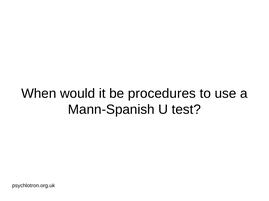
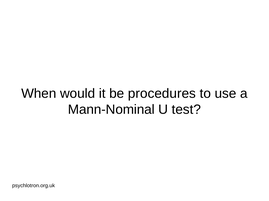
Mann-Spanish: Mann-Spanish -> Mann-Nominal (111, 110)
